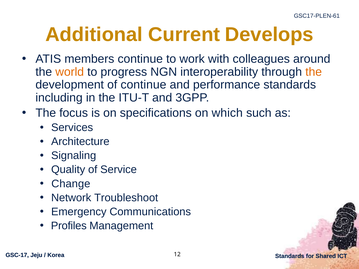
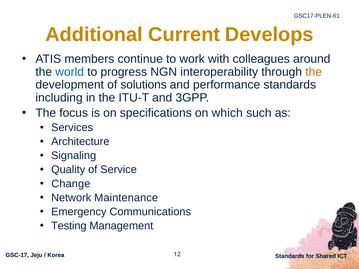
world colour: orange -> blue (70, 72)
of continue: continue -> solutions (144, 85)
Troubleshoot: Troubleshoot -> Maintenance (126, 198)
Profiles: Profiles -> Testing (69, 226)
